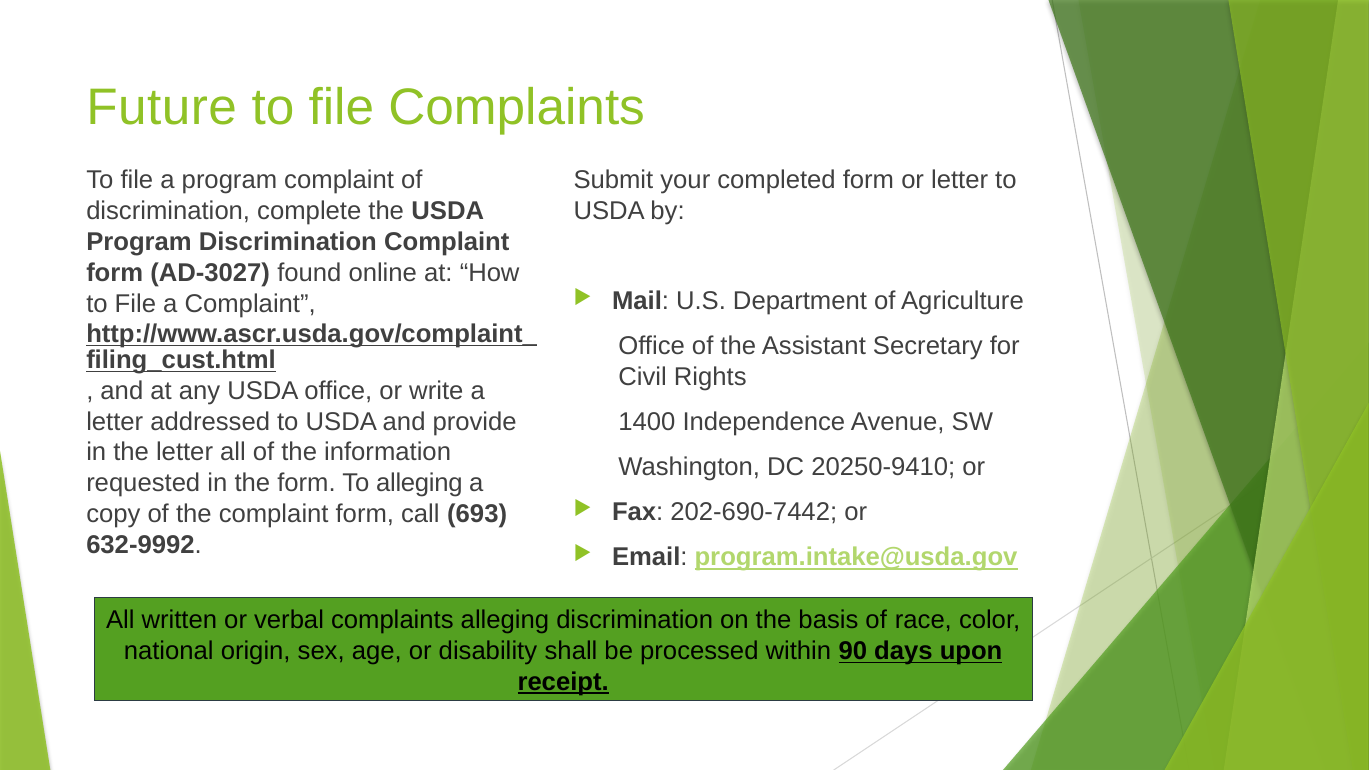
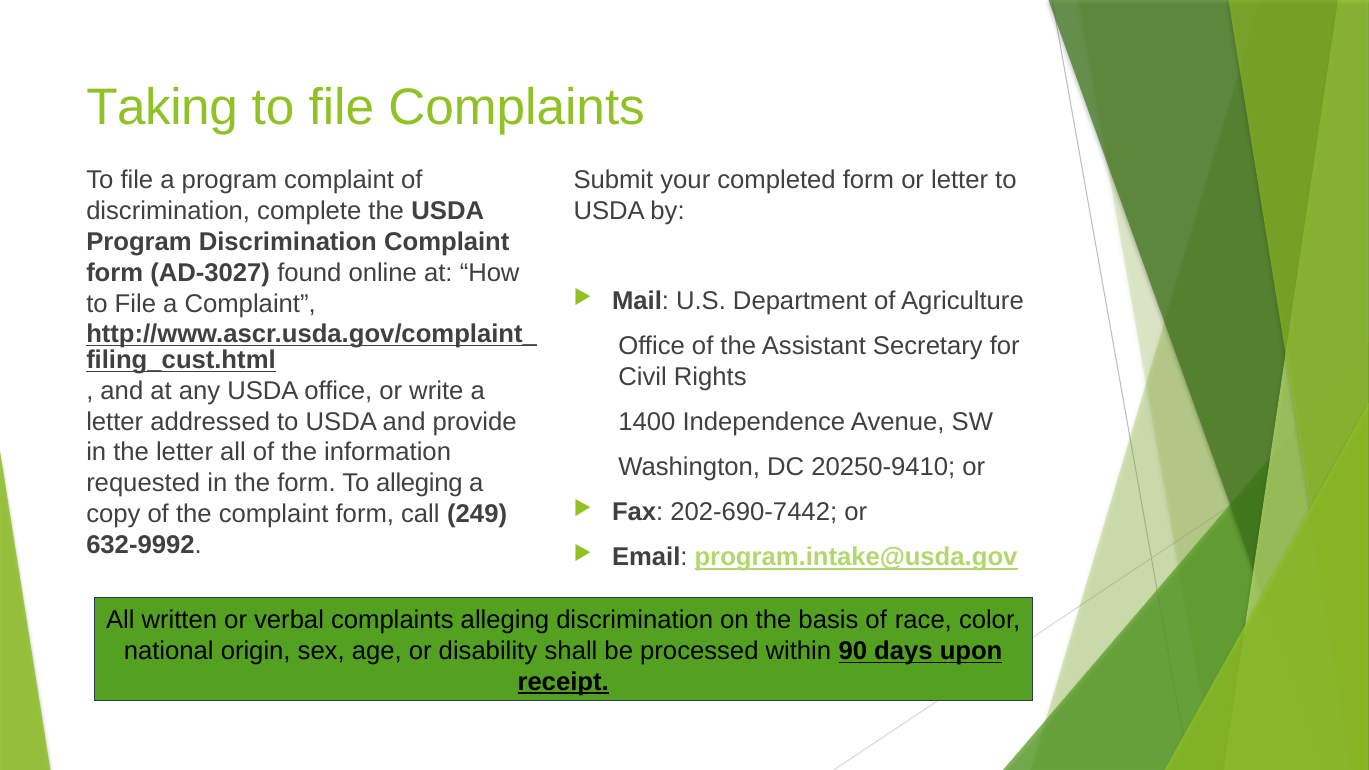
Future: Future -> Taking (162, 108)
693: 693 -> 249 (477, 514)
